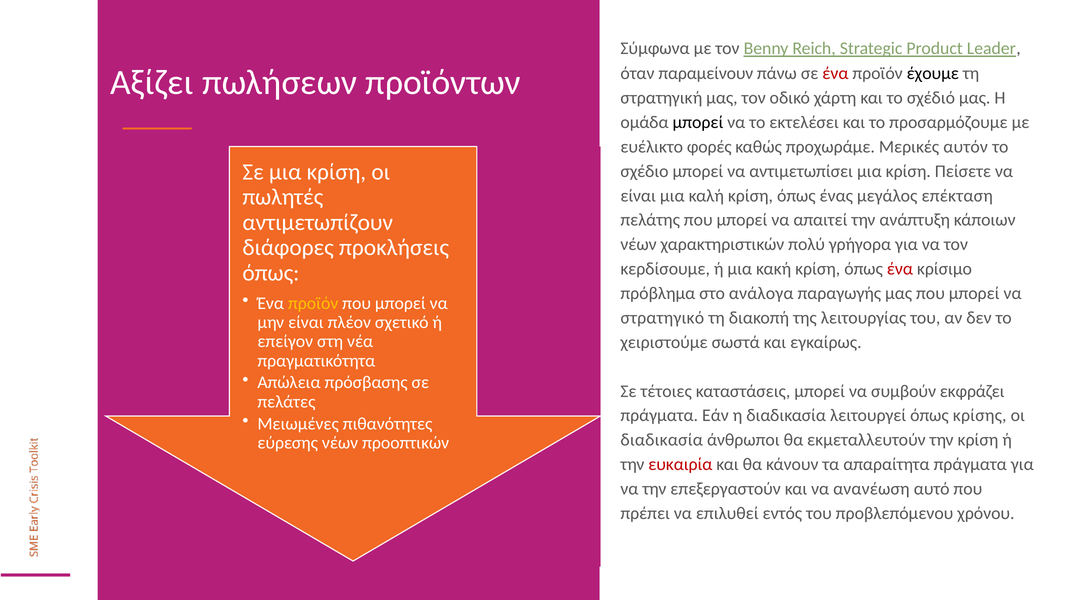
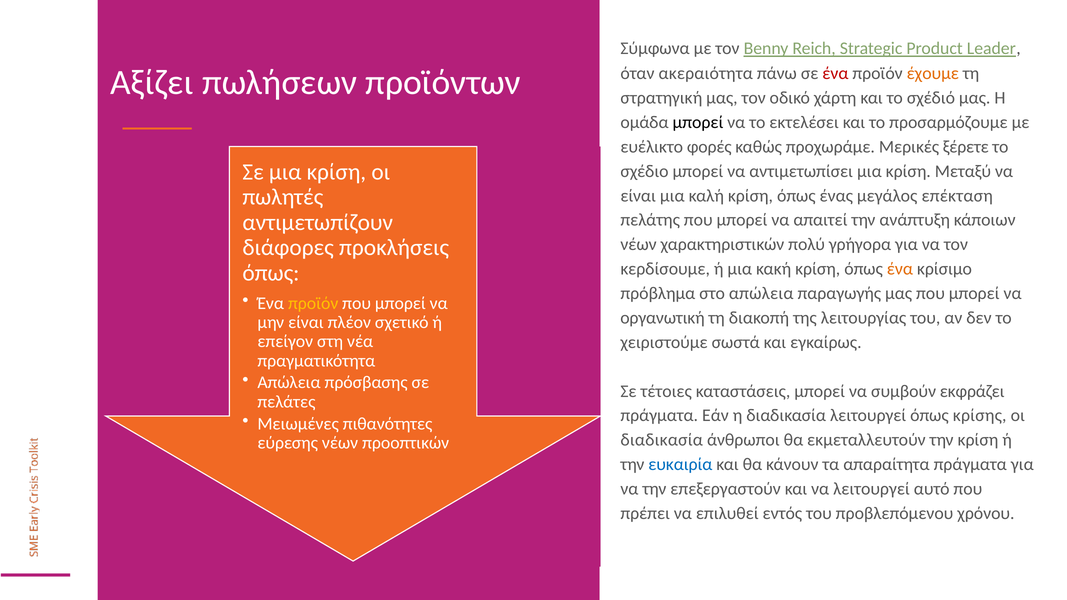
παραμείνουν: παραμείνουν -> ακεραιότητα (706, 73)
έχουμε colour: black -> orange (933, 73)
αυτόν: αυτόν -> ξέρετε (966, 147)
Πείσετε: Πείσετε -> Μεταξύ (963, 171)
ένα colour: red -> orange (900, 269)
στο ανάλογα: ανάλογα -> απώλεια (761, 294)
στρατηγικό: στρατηγικό -> οργανωτική (663, 318)
ευκαιρία colour: red -> blue (680, 465)
να ανανέωση: ανανέωση -> λειτουργεί (871, 489)
